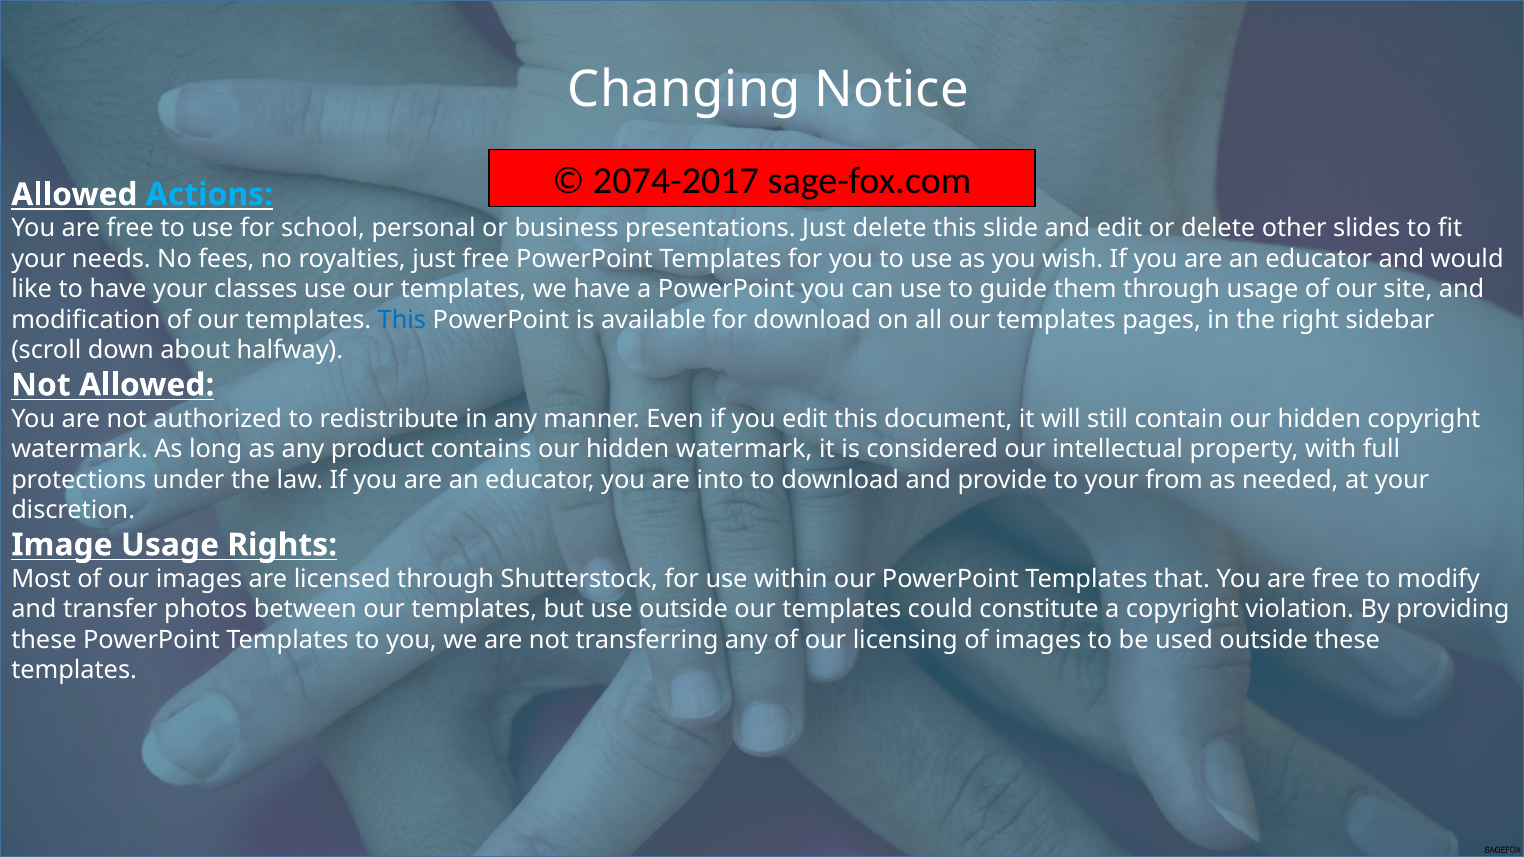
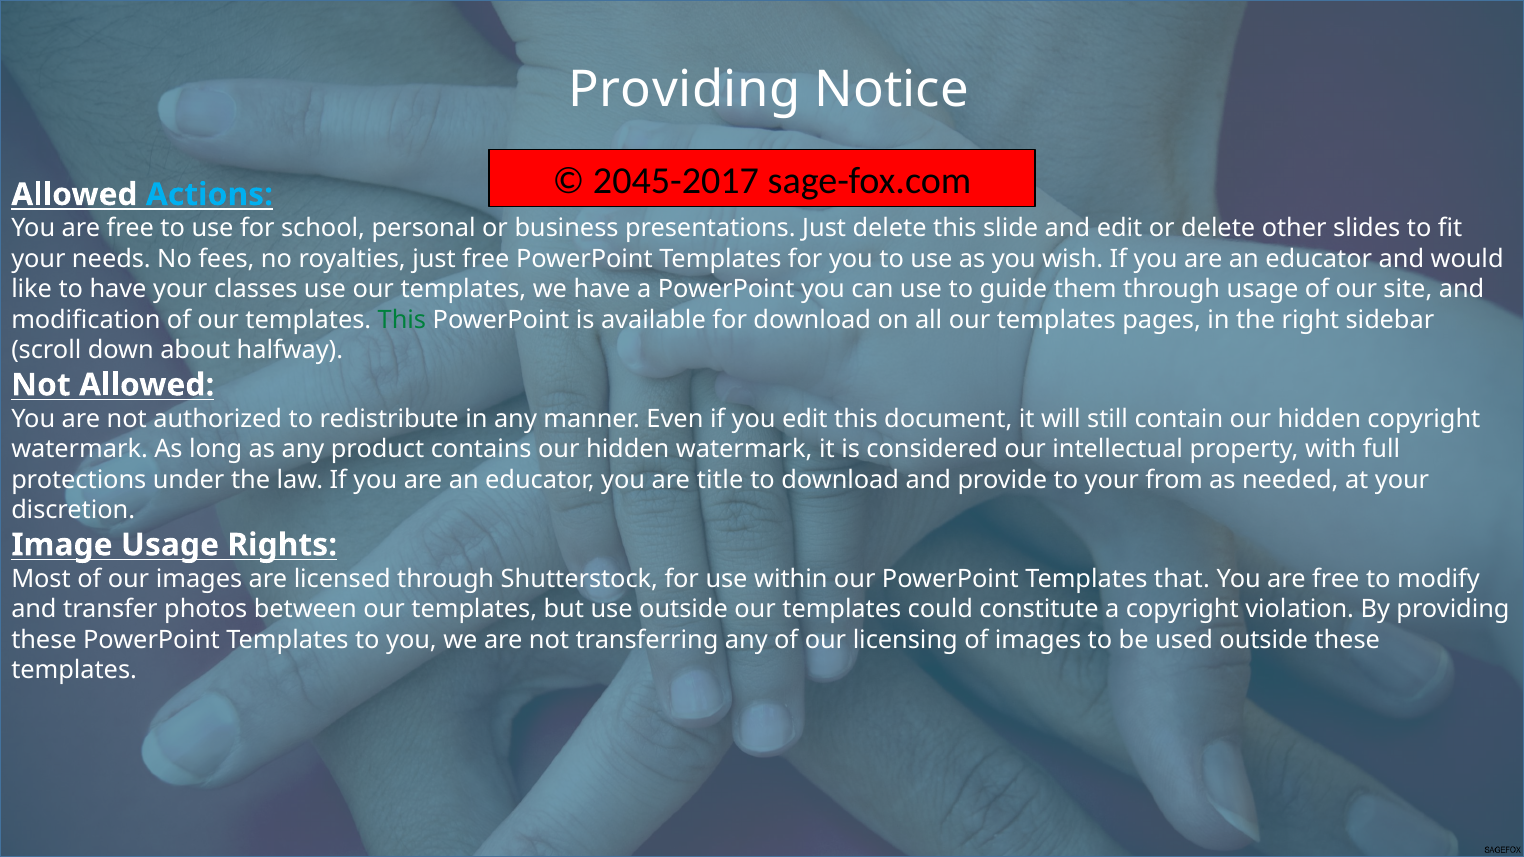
Changing: Changing -> Providing (684, 90)
2074-2017: 2074-2017 -> 2045-2017 (676, 181)
This colour: blue -> green (402, 320)
into: into -> title (720, 480)
